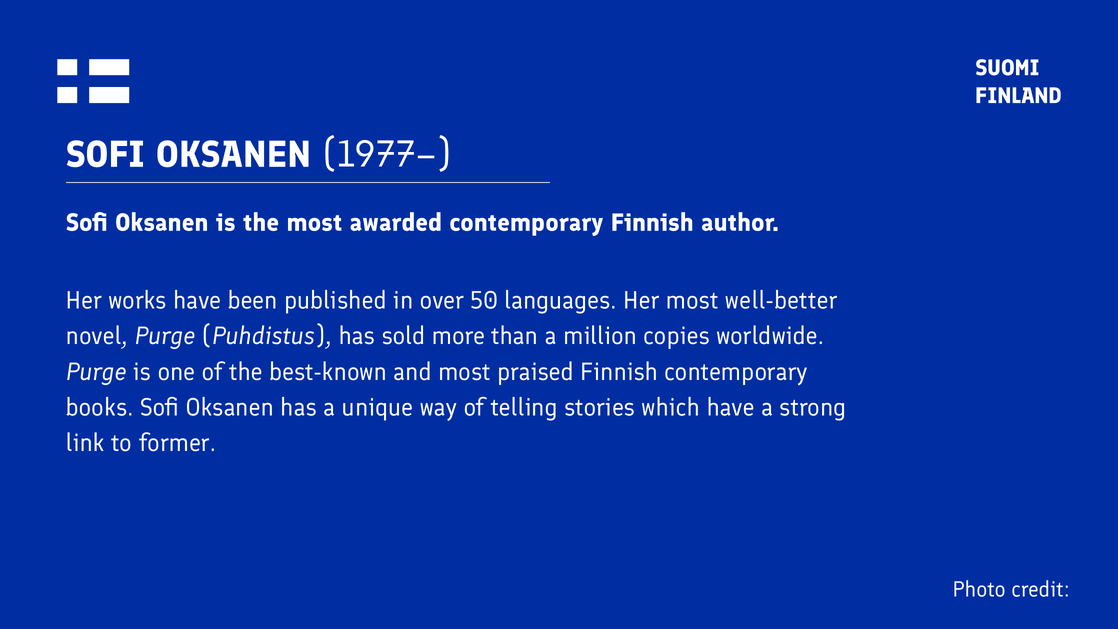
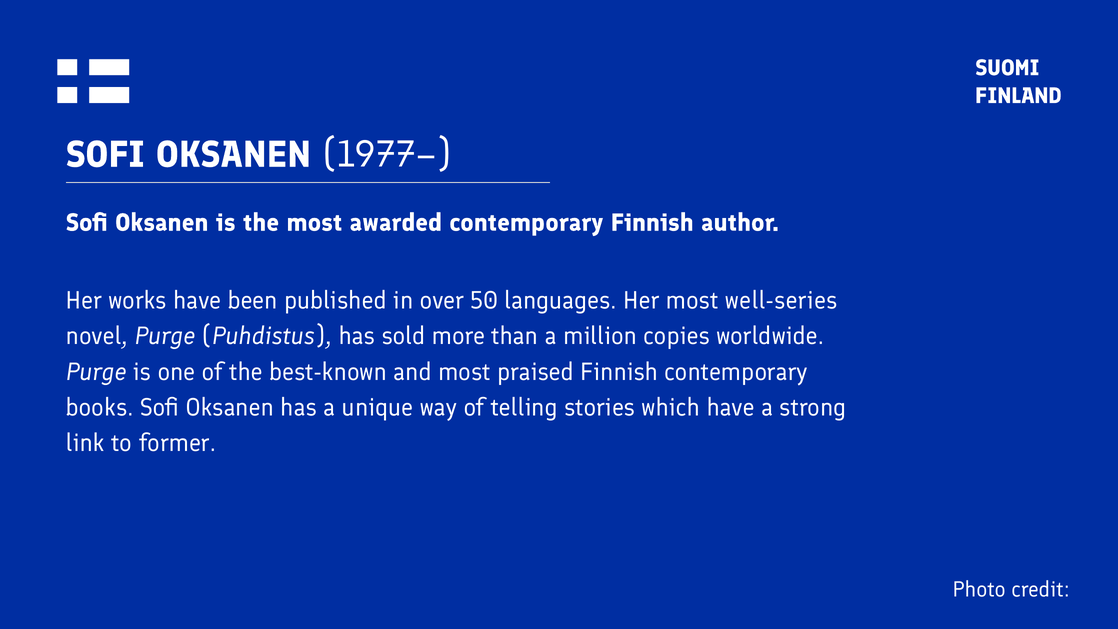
well-better: well-better -> well-series (781, 300)
